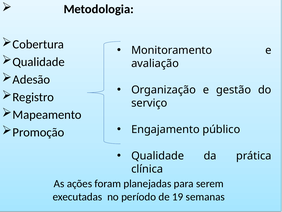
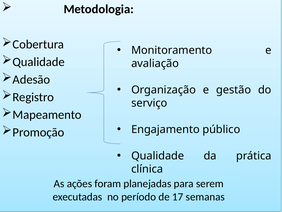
19: 19 -> 17 (178, 196)
